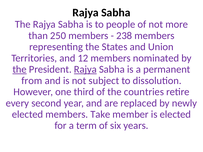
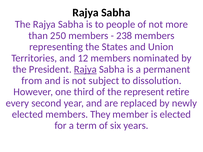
the underline: present -> none (20, 69)
countries: countries -> represent (144, 92)
Take: Take -> They (100, 115)
